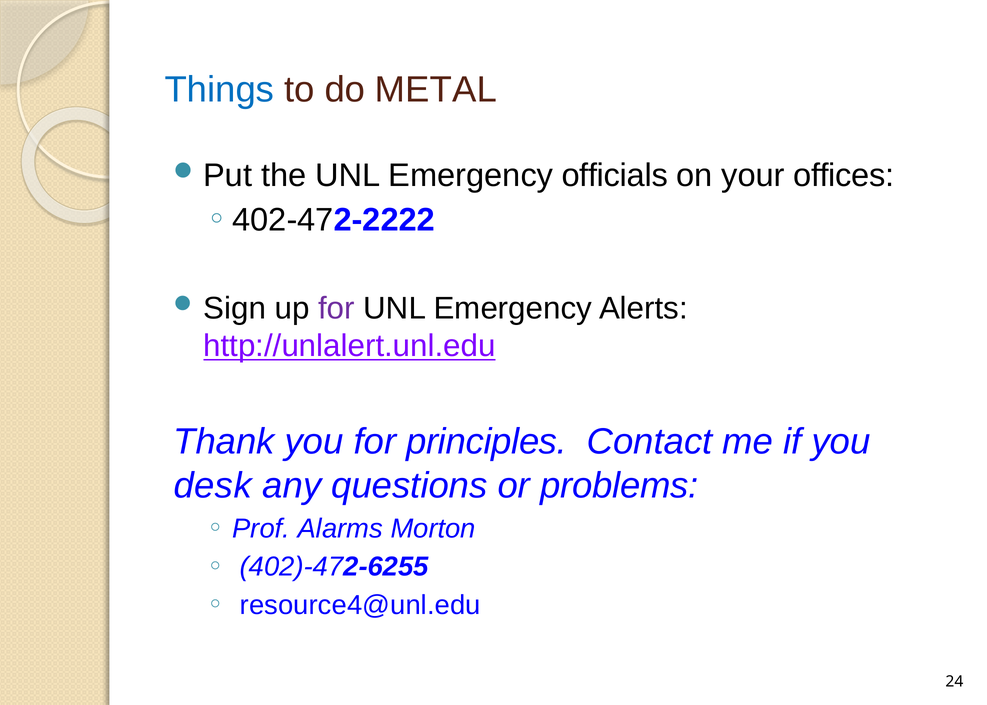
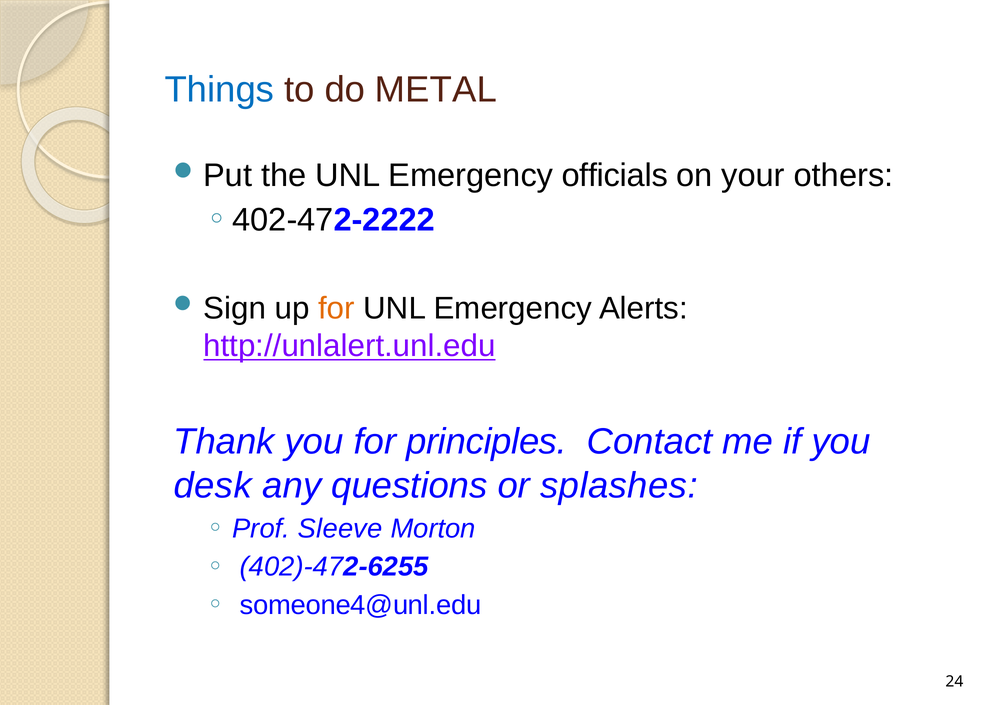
offices: offices -> others (844, 176)
for colour: purple -> orange (336, 308)
problems: problems -> splashes (619, 485)
Alarms: Alarms -> Sleeve (340, 529)
resource4@unl.edu: resource4@unl.edu -> someone4@unl.edu (360, 605)
